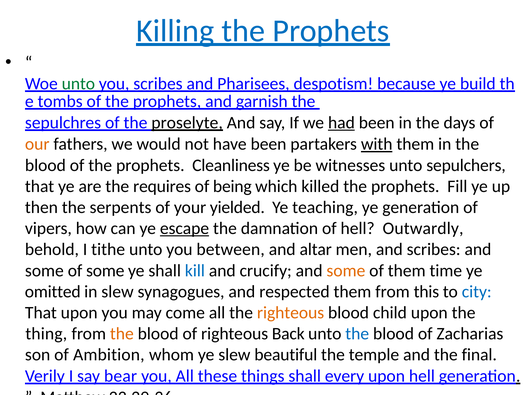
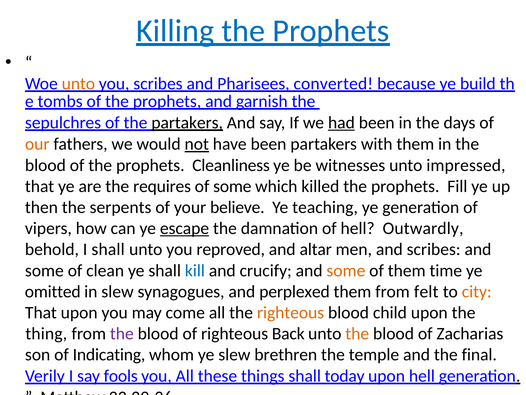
unto colour: green -> orange (78, 84)
despotism: despotism -> converted (333, 84)
the proselyte: proselyte -> partakers (187, 123)
not underline: none -> present (197, 144)
with underline: present -> none (377, 144)
sepulchers: sepulchers -> impressed (466, 165)
of being: being -> some (232, 186)
yielded: yielded -> believe (237, 207)
I tithe: tithe -> shall (108, 249)
between: between -> reproved (231, 249)
of some: some -> clean (105, 270)
respected: respected -> perplexed (294, 291)
this: this -> felt (426, 291)
city colour: blue -> orange (477, 291)
the colour: orange -> purple (122, 333)
the colour: blue -> orange (357, 333)
Ambition: Ambition -> Indicating (109, 354)
beautiful: beautiful -> brethren (286, 354)
bear: bear -> fools (121, 375)
every: every -> today (345, 375)
